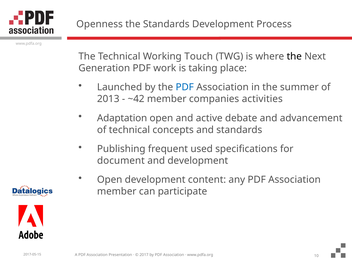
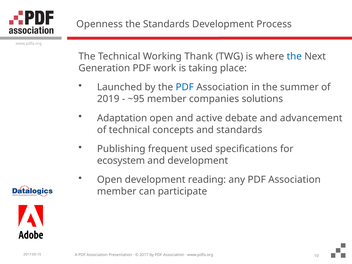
Touch: Touch -> Thank (199, 56)
the colour: black -> blue (294, 56)
2013: 2013 -> 2019 (108, 99)
~42: ~42 -> ~95 (136, 99)
activities: activities -> solutions (262, 99)
document: document -> ecosystem (121, 161)
content: content -> reading (207, 180)
